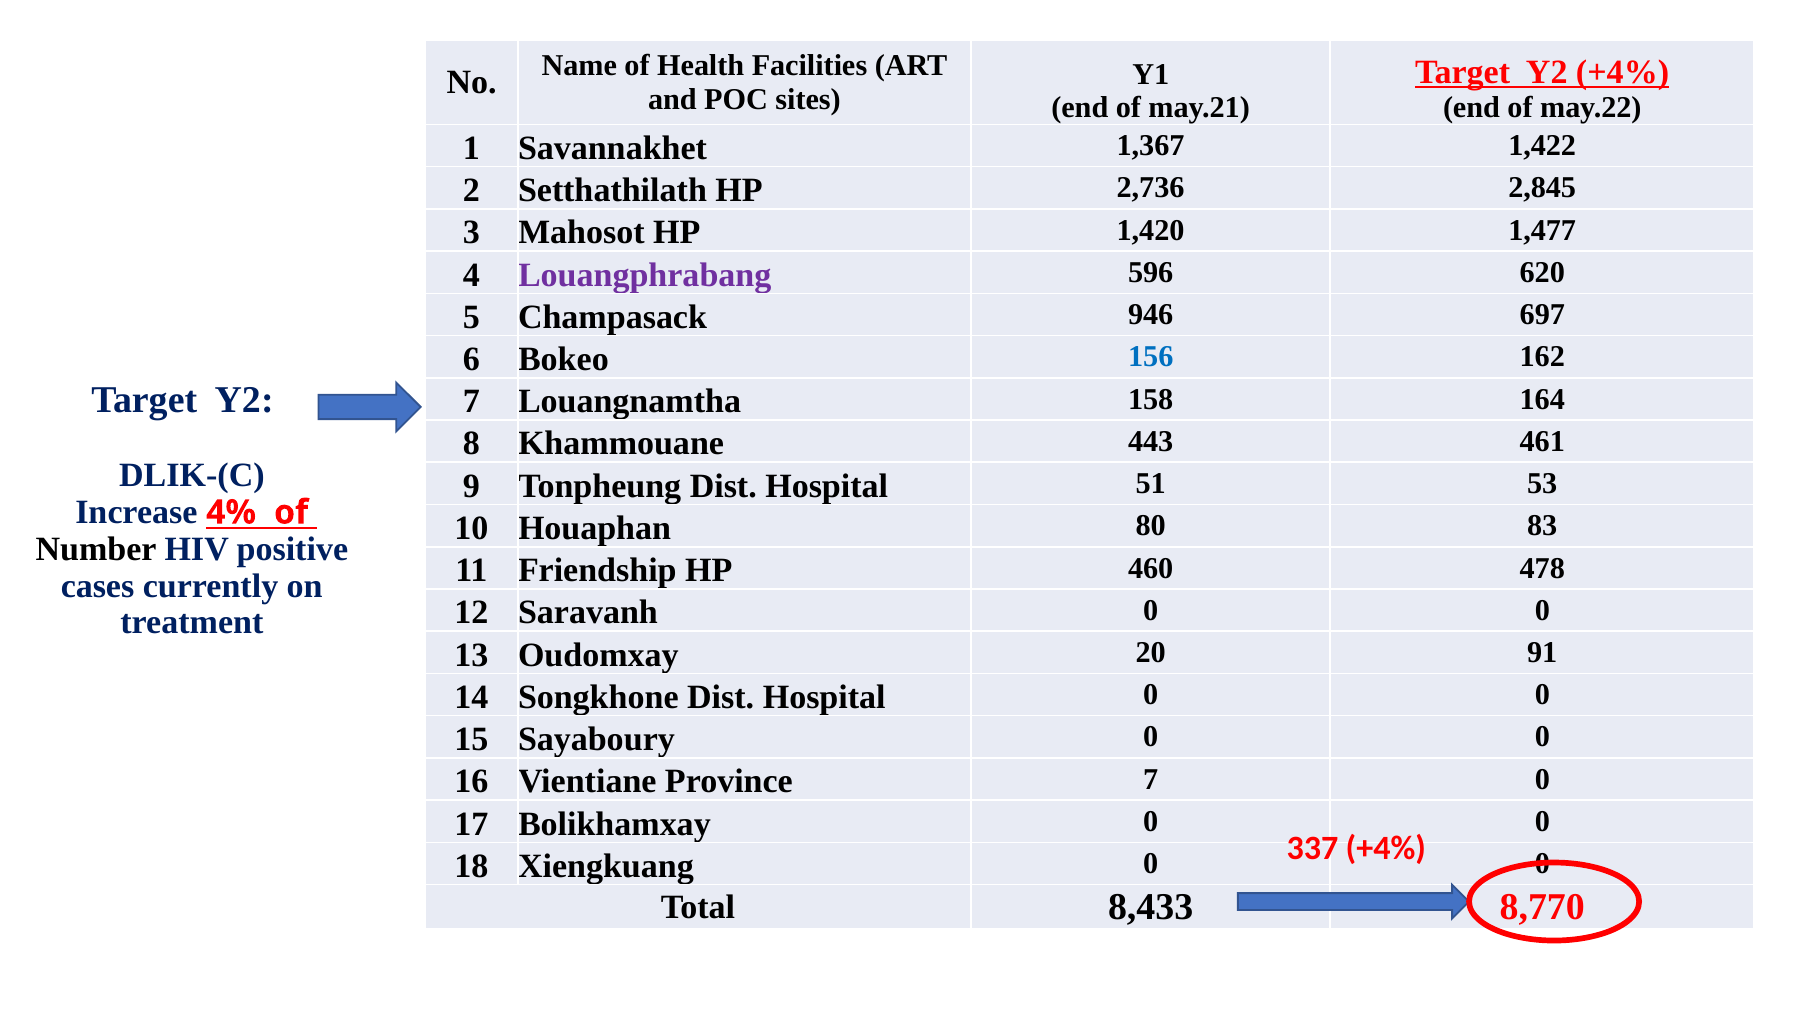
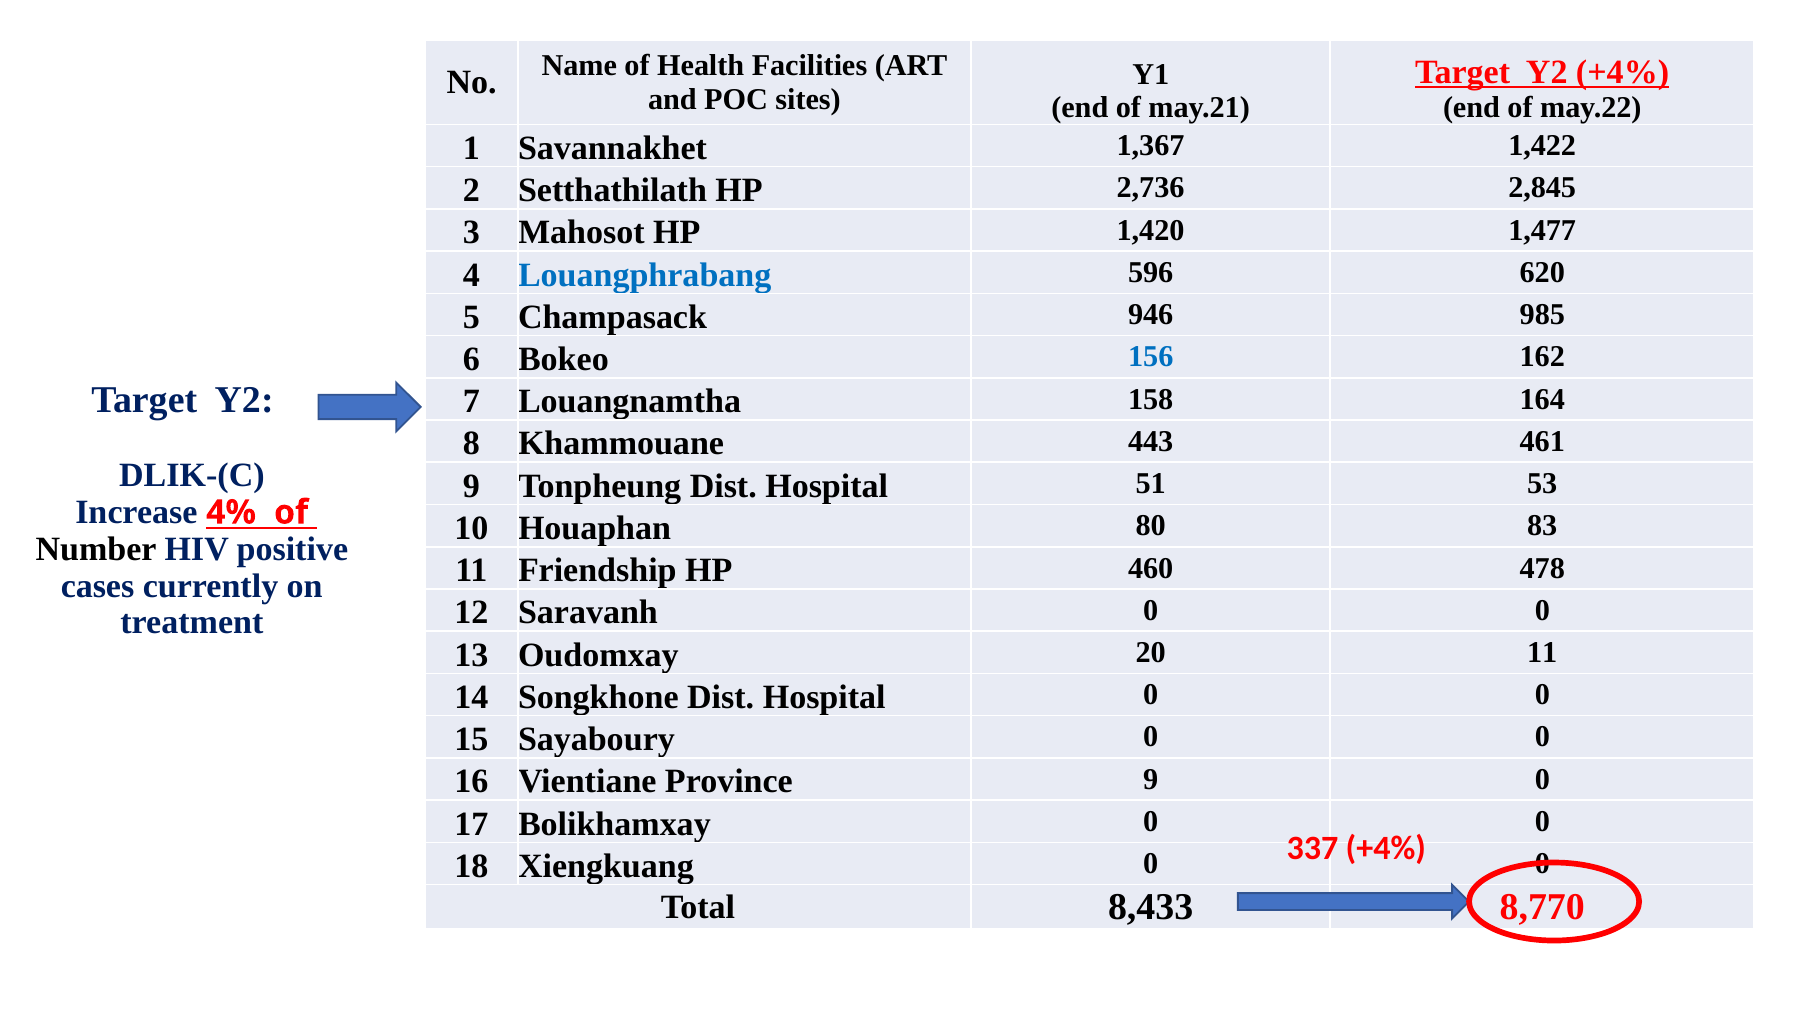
Louangphrabang colour: purple -> blue (645, 275)
697: 697 -> 985 (1542, 315)
20 91: 91 -> 11 (1542, 653)
Province 7: 7 -> 9 (1151, 780)
